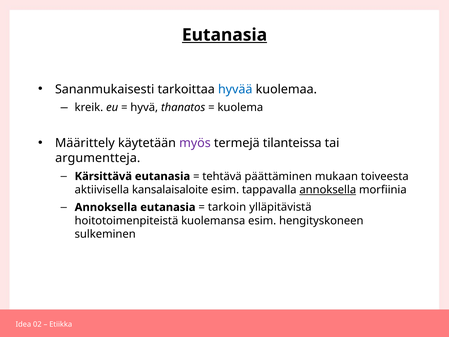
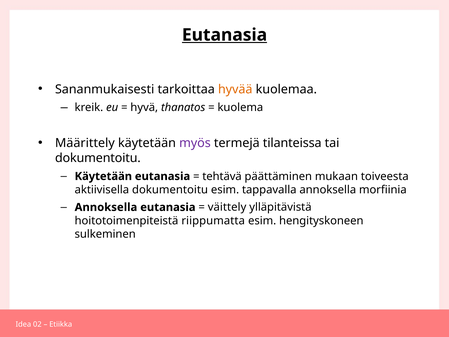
hyvää colour: blue -> orange (235, 89)
argumentteja: argumentteja -> dokumentoitu (98, 158)
Kärsittävä: Kärsittävä -> Käytetään (103, 176)
aktiivisella kansalaisaloite: kansalaisaloite -> dokumentoitu (170, 190)
annoksella underline: present -> none (328, 190)
tarkoin: tarkoin -> väittely (227, 207)
kuolemansa: kuolemansa -> riippumatta (213, 221)
